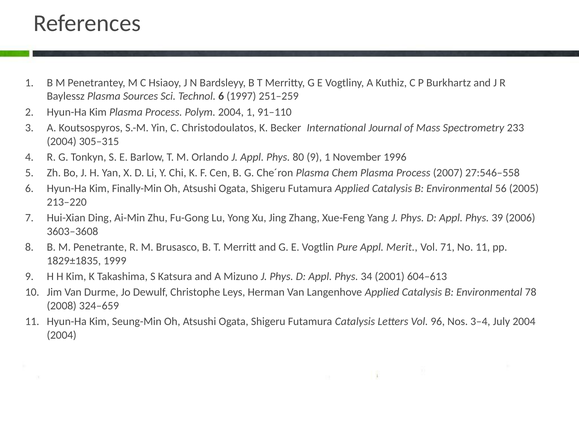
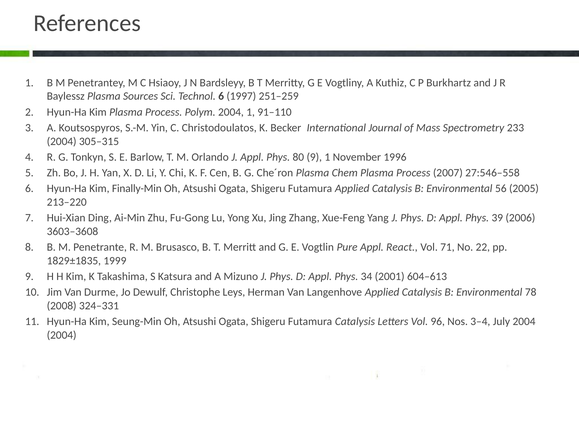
Merit: Merit -> React (402, 247)
No 11: 11 -> 22 (483, 247)
324–659: 324–659 -> 324–331 (99, 306)
